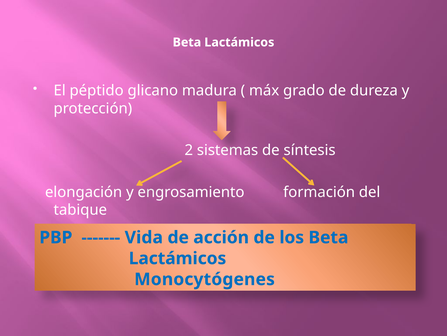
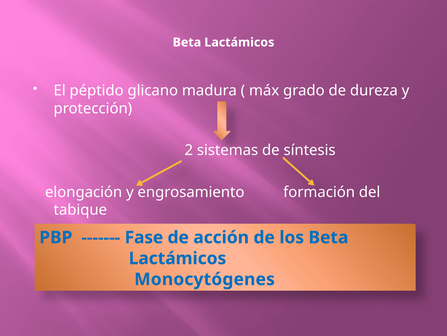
Vida: Vida -> Fase (144, 237)
